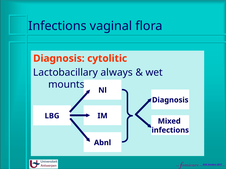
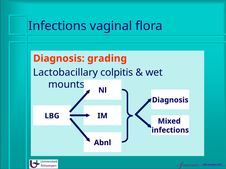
cytolitic: cytolitic -> grading (107, 59)
always: always -> colpitis (117, 73)
